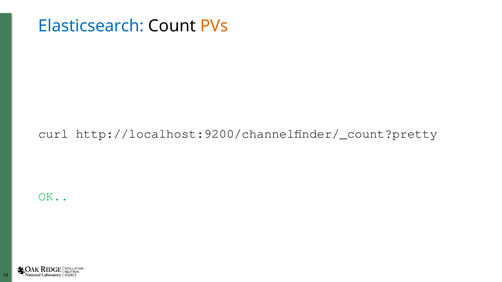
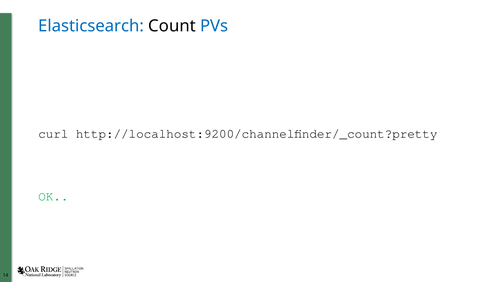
PVs colour: orange -> blue (214, 26)
